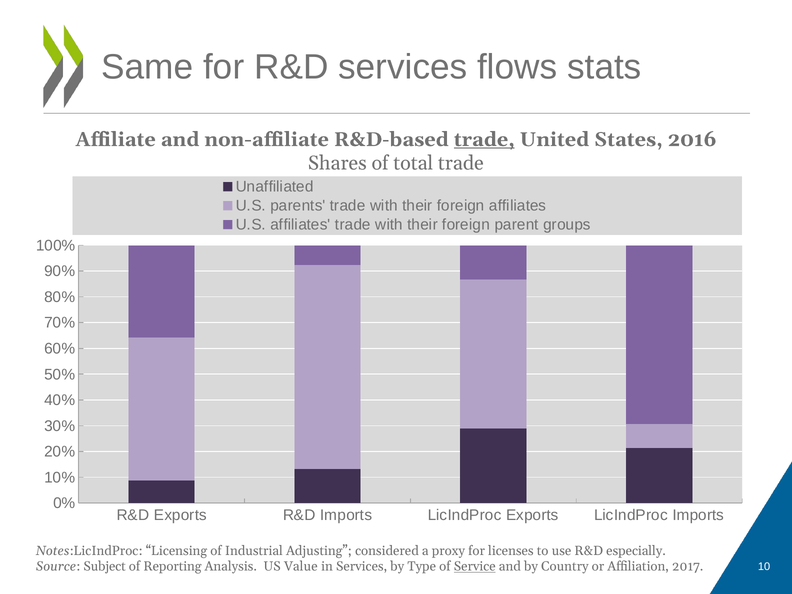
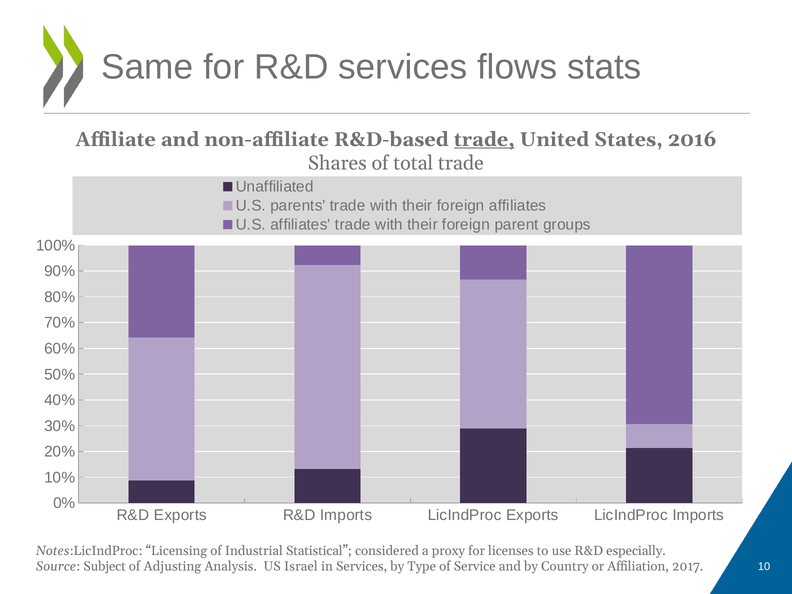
Adjusting: Adjusting -> Statistical (319, 551)
Reporting: Reporting -> Adjusting (172, 567)
Value: Value -> Israel (301, 567)
Service underline: present -> none (475, 567)
